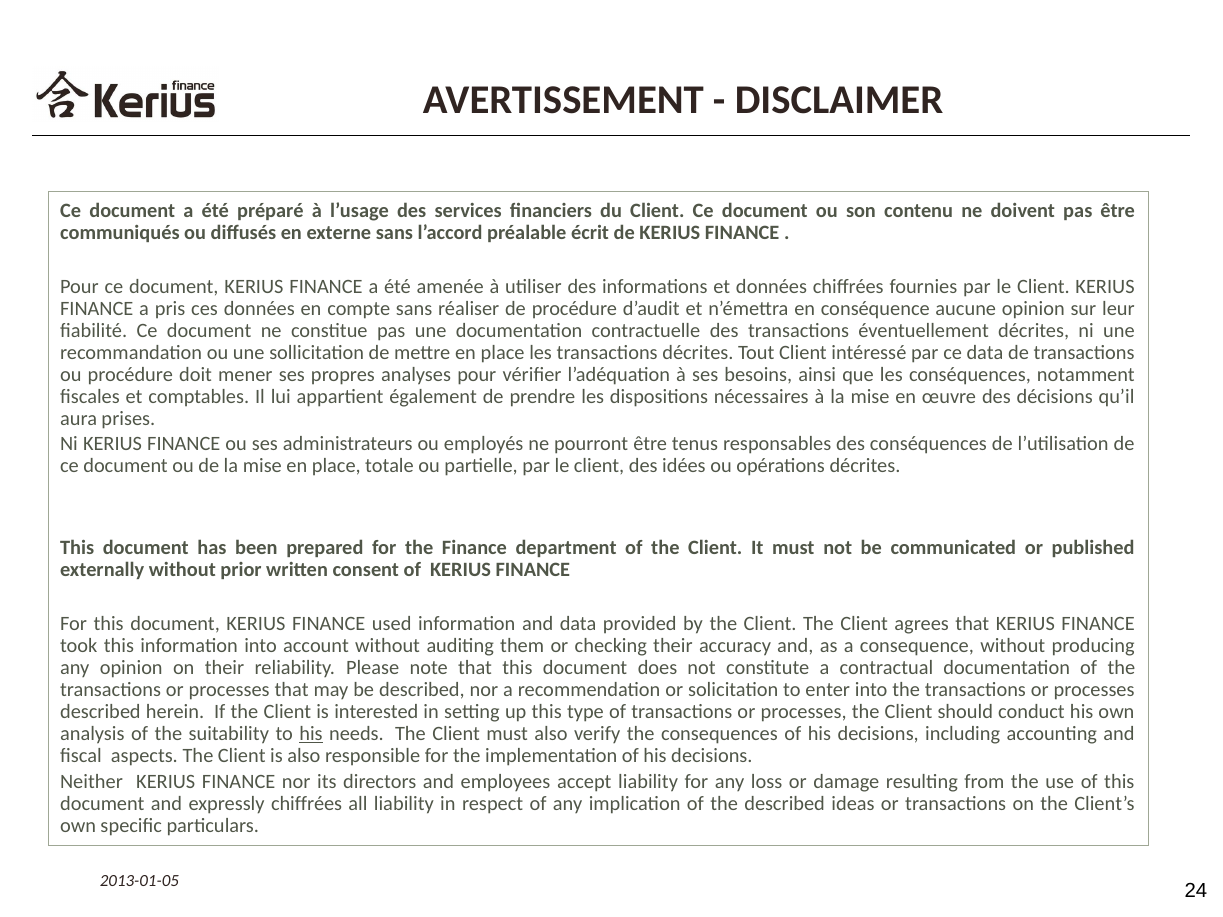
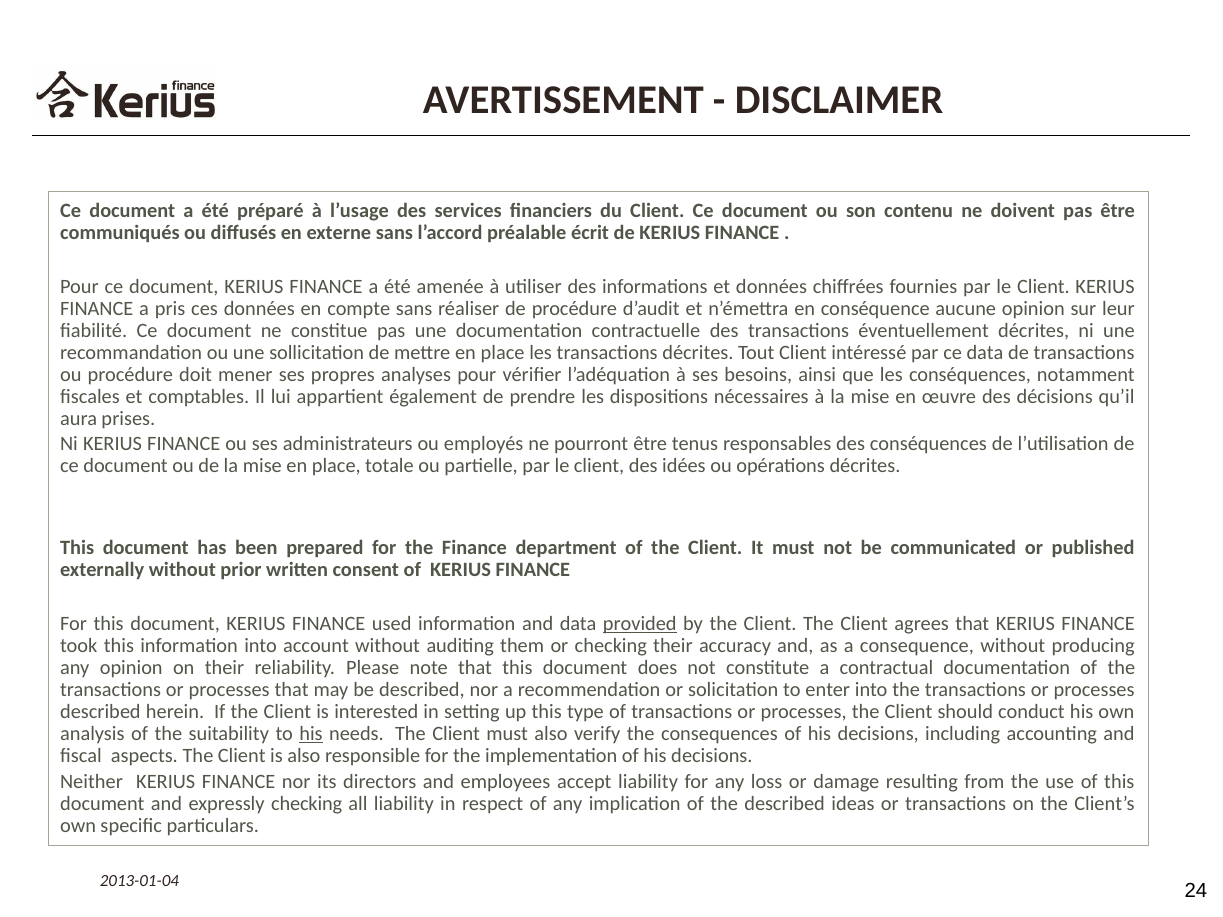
provided underline: none -> present (640, 624)
expressly chiffrées: chiffrées -> checking (307, 804)
2013-01-05: 2013-01-05 -> 2013-01-04 (139, 881)
